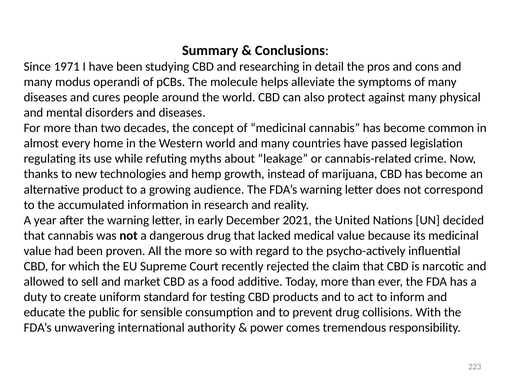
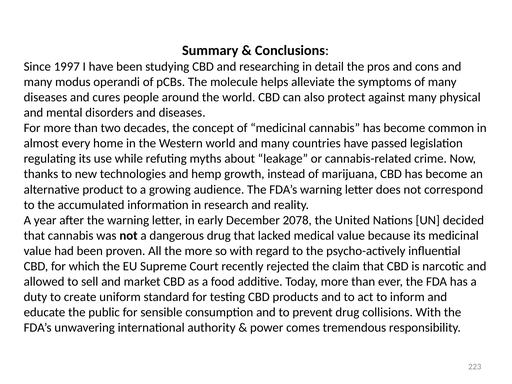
1971: 1971 -> 1997 (67, 67)
2021: 2021 -> 2078 (297, 220)
